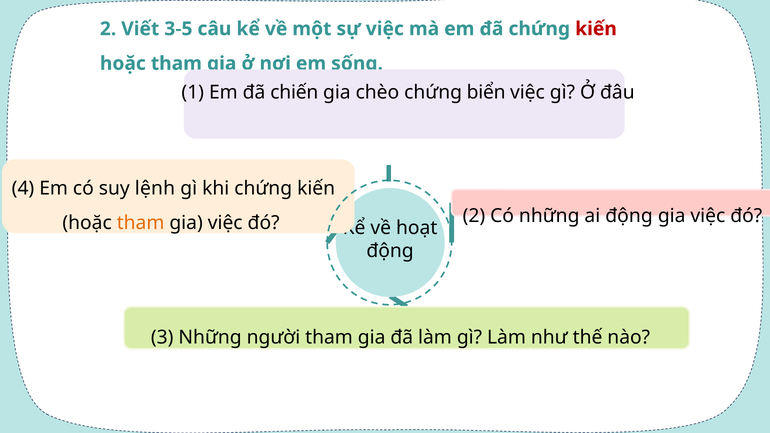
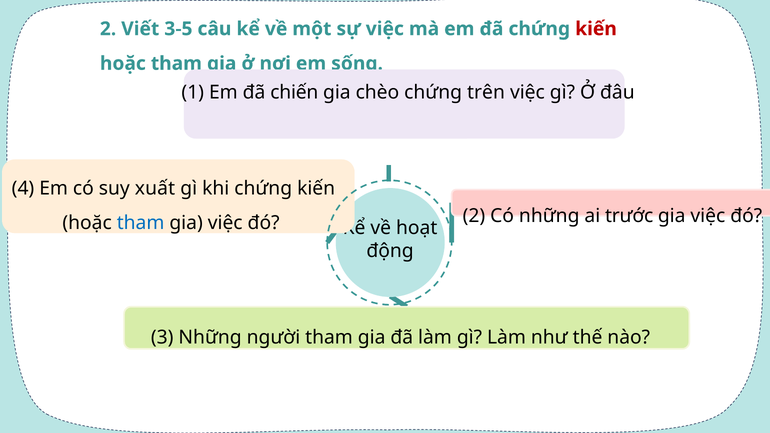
biển: biển -> trên (486, 92)
lệnh: lệnh -> xuất (155, 188)
ai động: động -> trước (629, 216)
tham colour: orange -> blue (141, 223)
